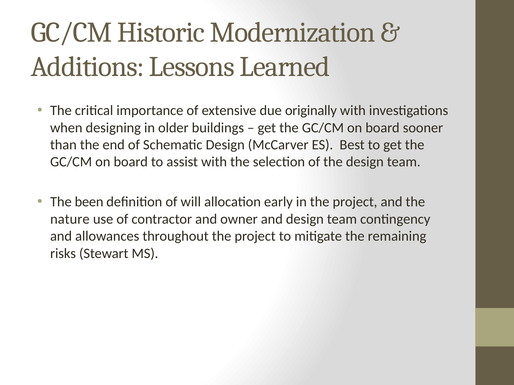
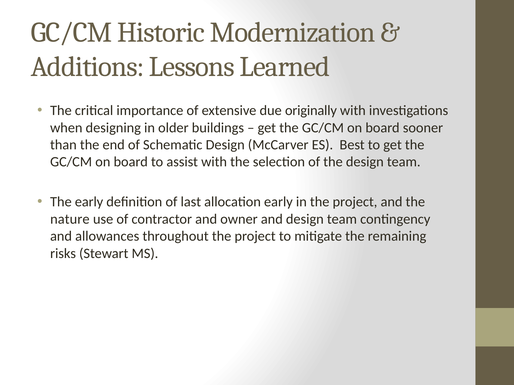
The been: been -> early (89, 202)
will: will -> last (191, 202)
